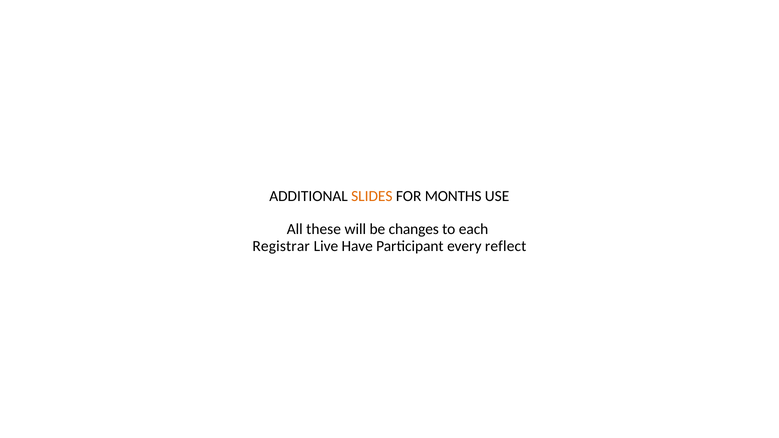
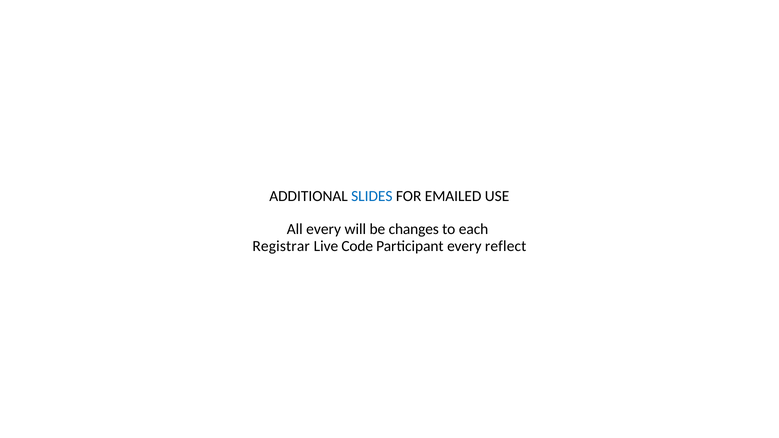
SLIDES colour: orange -> blue (372, 196)
MONTHS: MONTHS -> EMAILED (453, 196)
All these: these -> every (324, 229)
Have: Have -> Code (357, 246)
